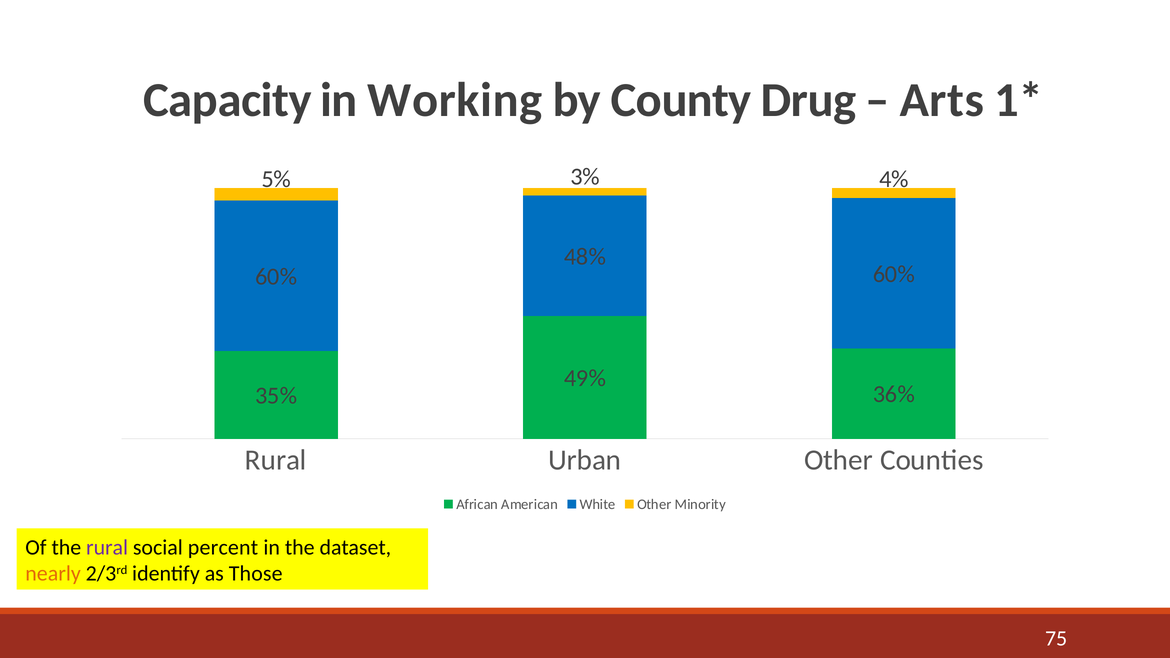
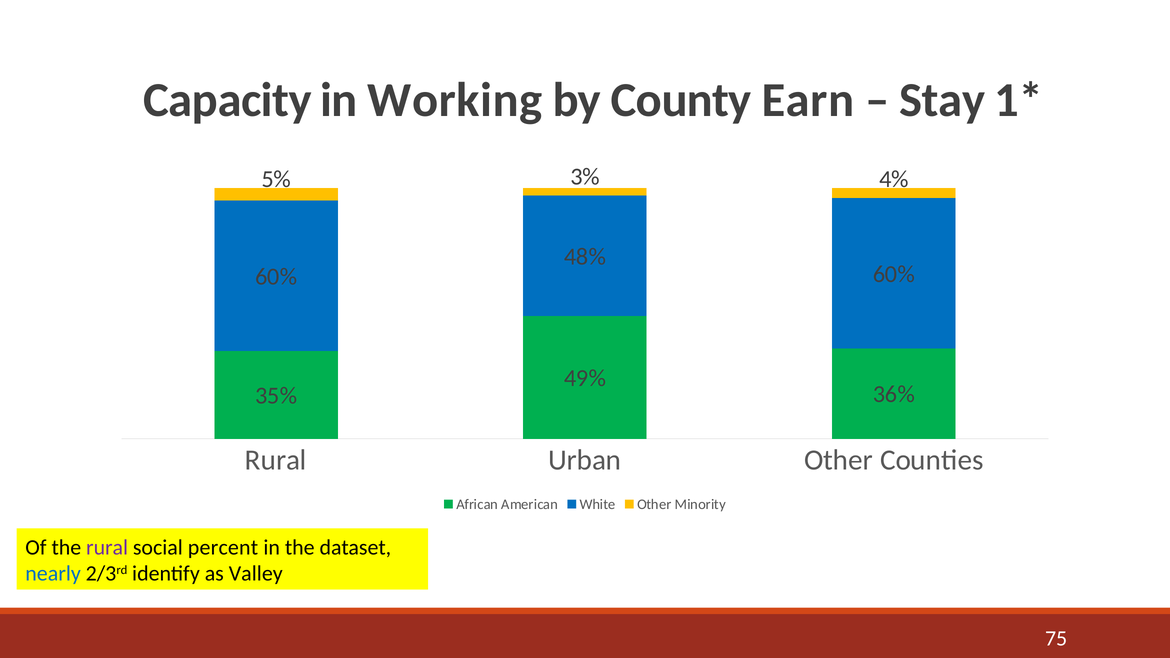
Drug: Drug -> Earn (808, 100)
Arts: Arts -> Stay (942, 100)
nearly colour: orange -> blue (53, 574)
Those: Those -> Valley (256, 574)
